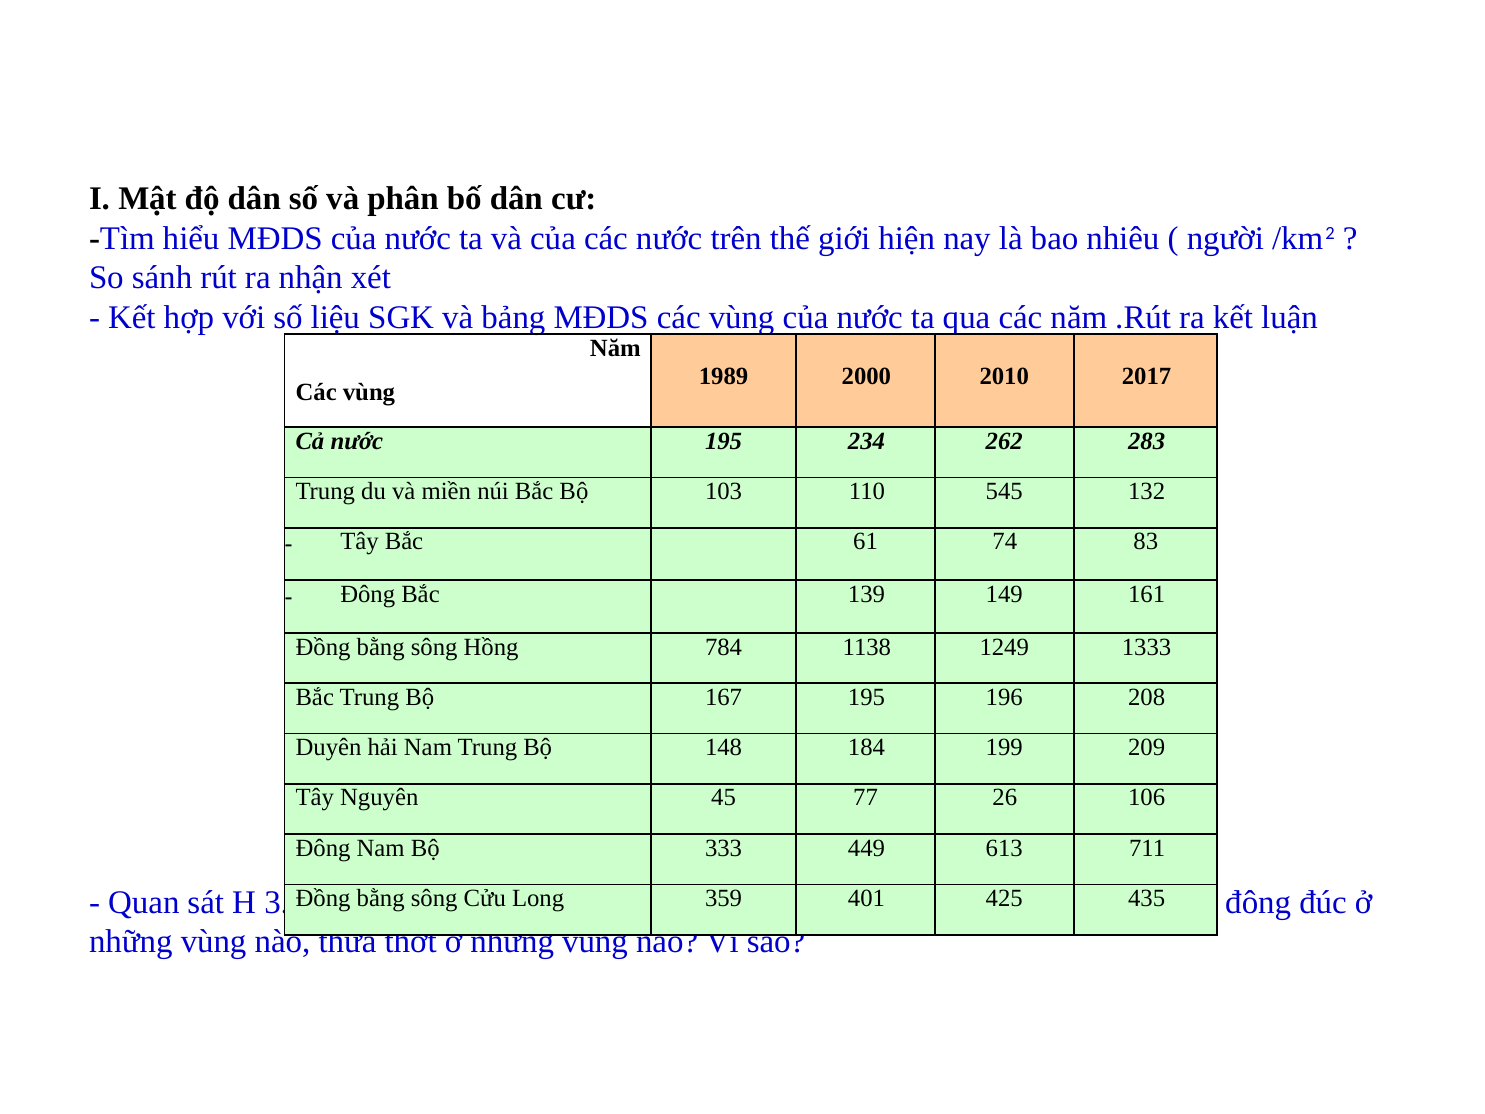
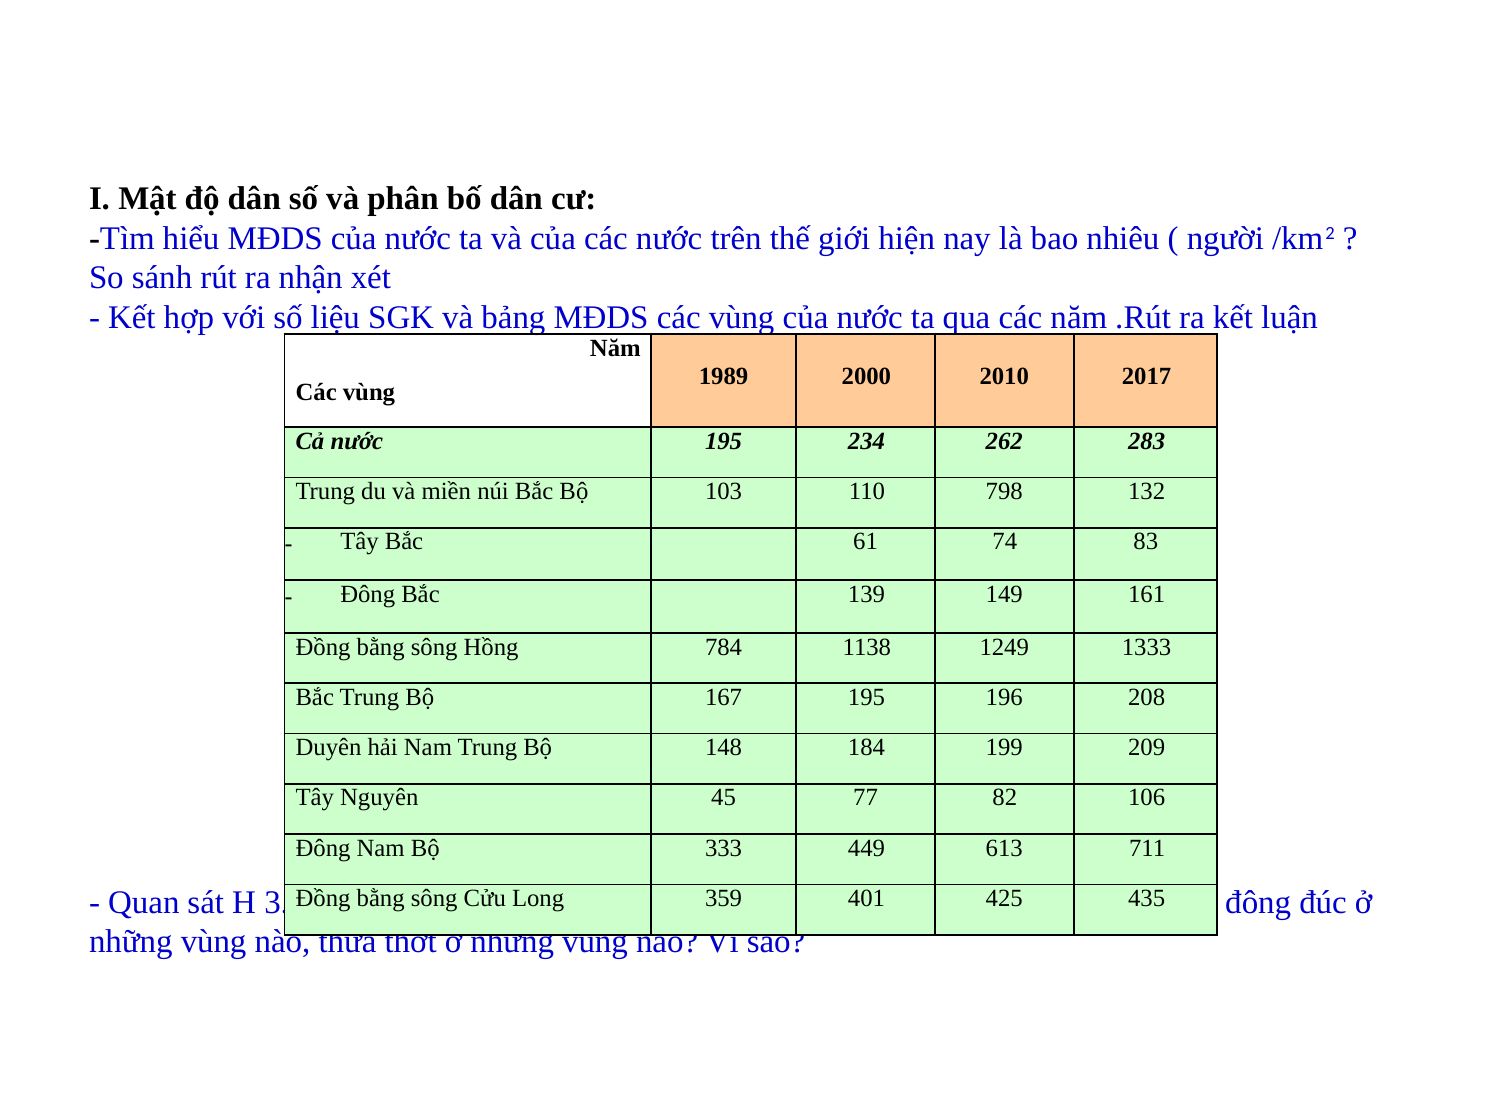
545: 545 -> 798 (1004, 491)
26: 26 -> 82 (1005, 797)
